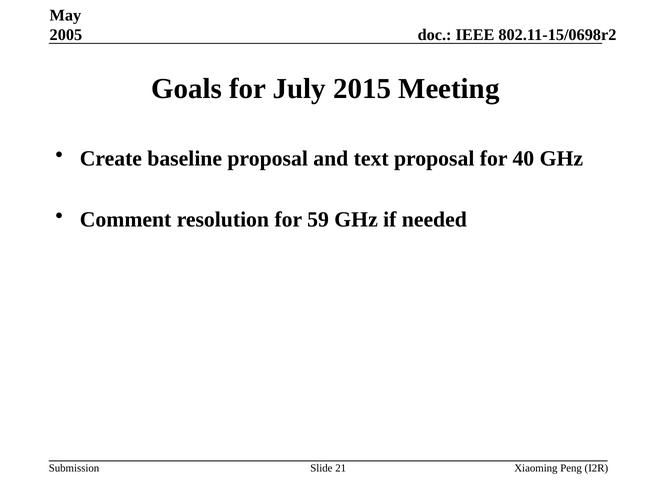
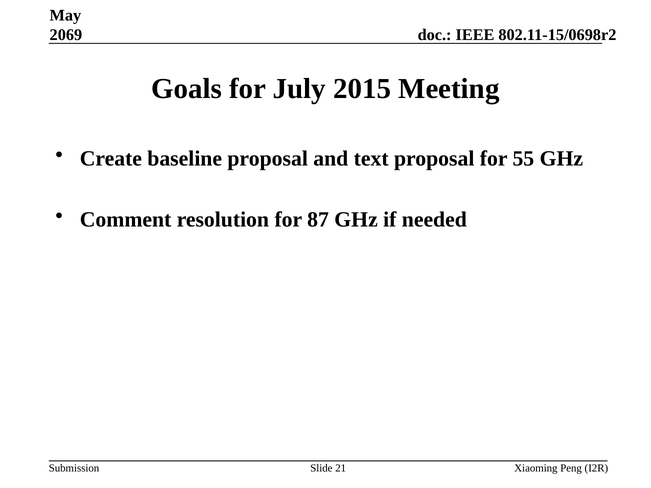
2005: 2005 -> 2069 (66, 35)
40: 40 -> 55 (523, 159)
59: 59 -> 87 (318, 220)
